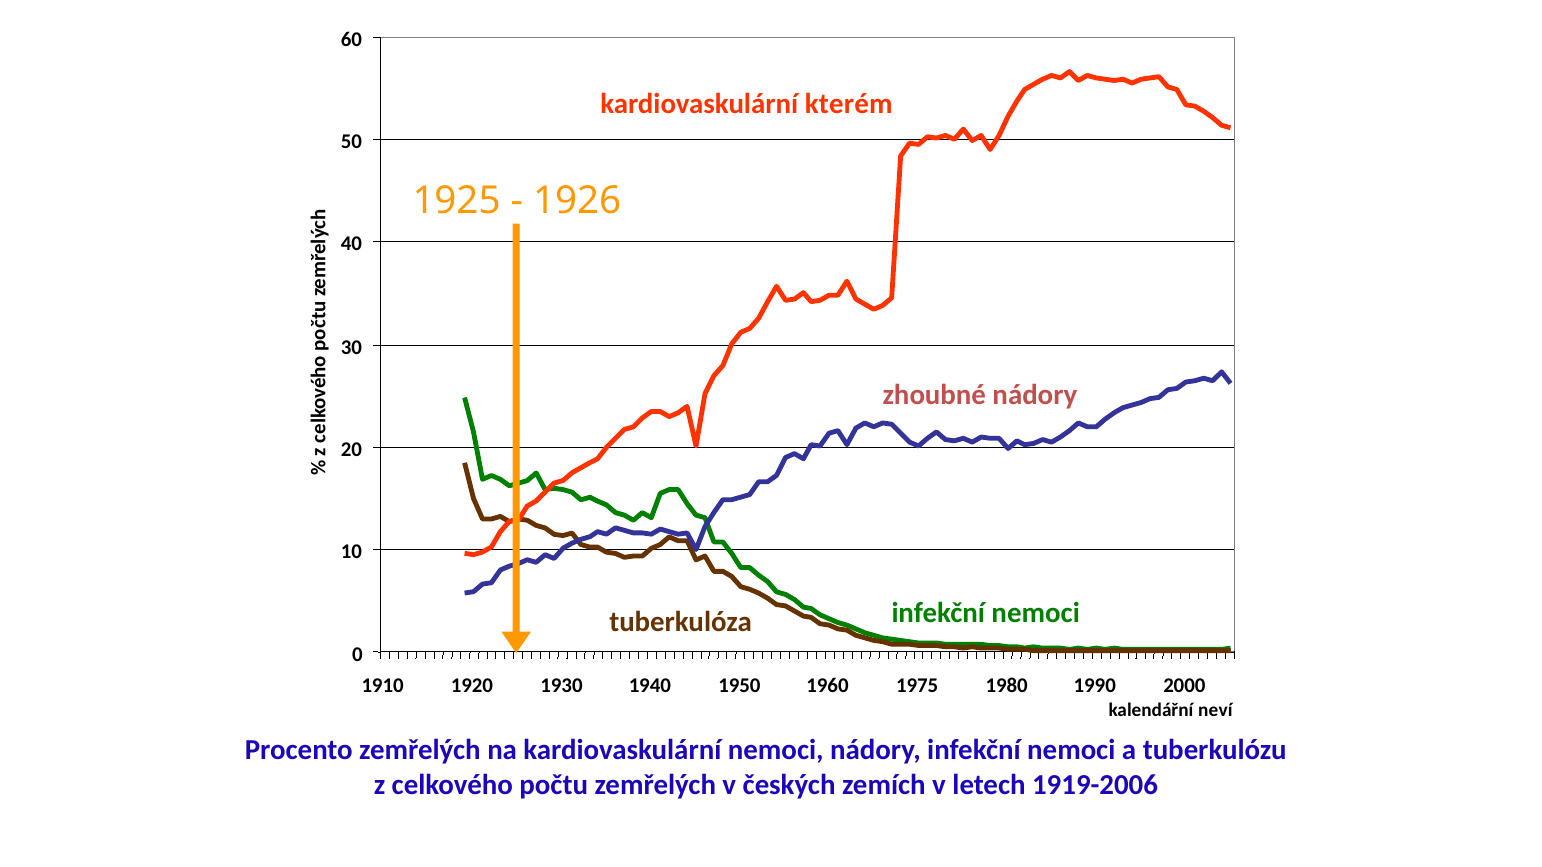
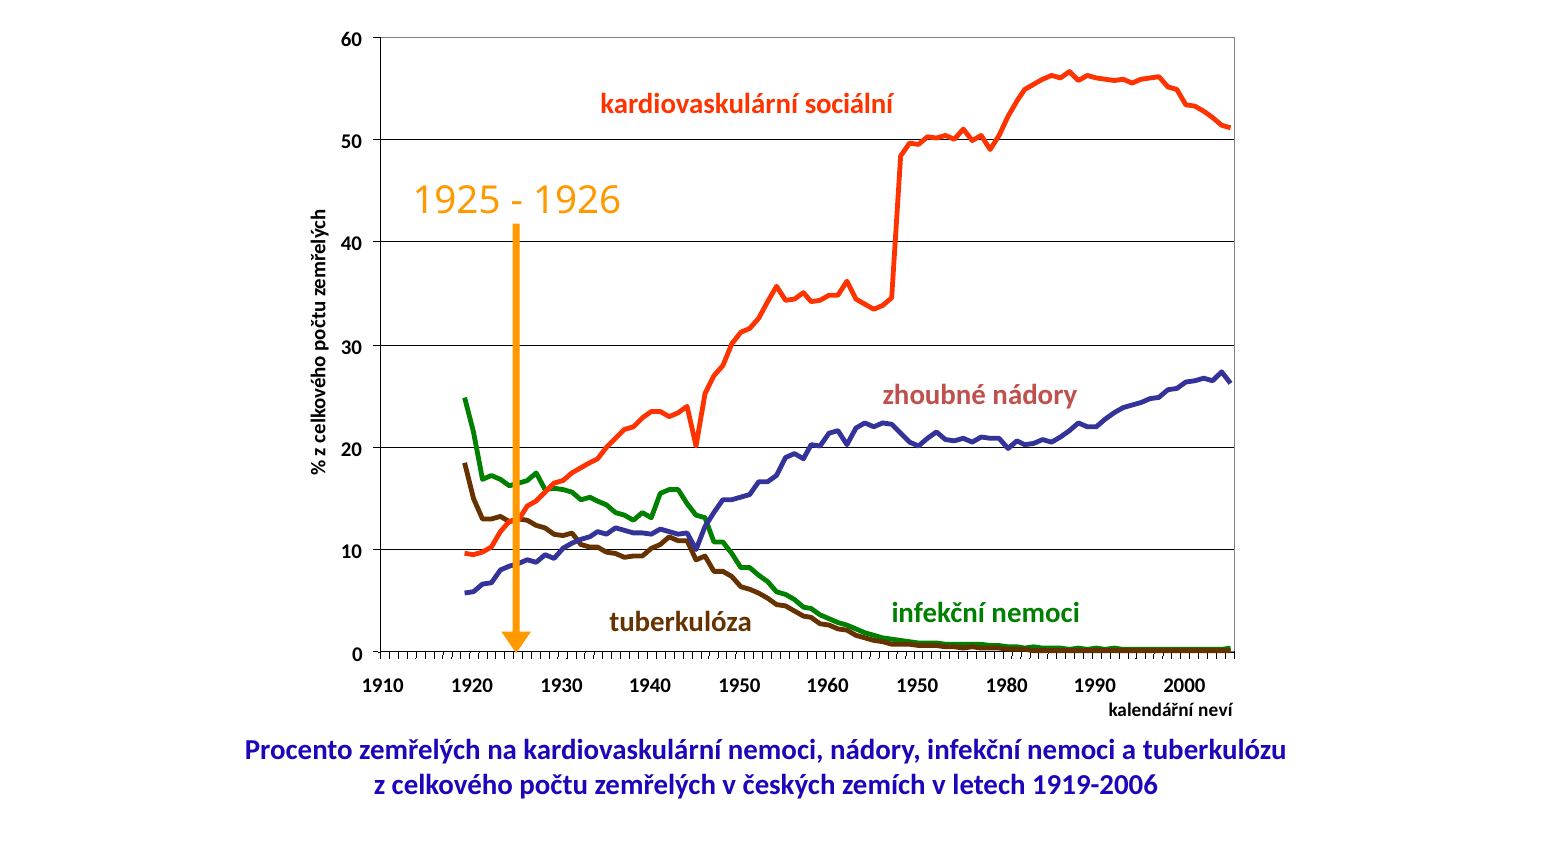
kterém: kterém -> sociální (849, 104)
1960 1975: 1975 -> 1950 (917, 685)
